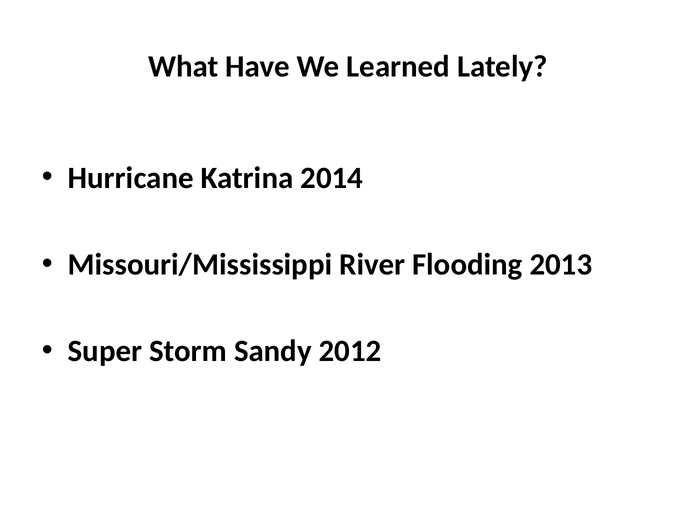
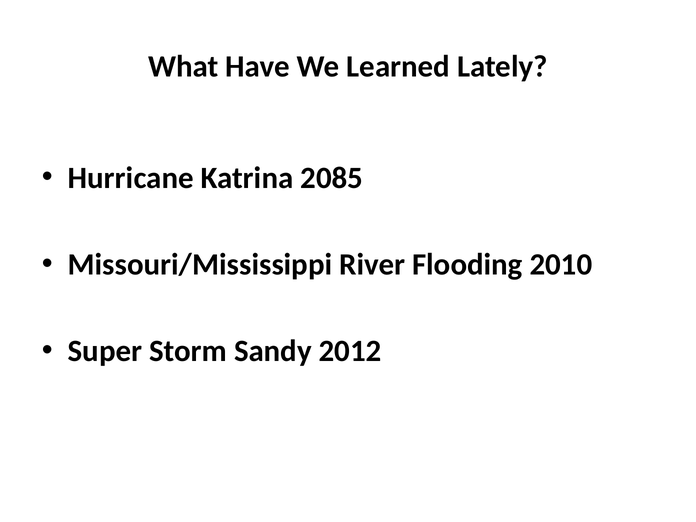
2014: 2014 -> 2085 (332, 178)
2013: 2013 -> 2010 (561, 264)
